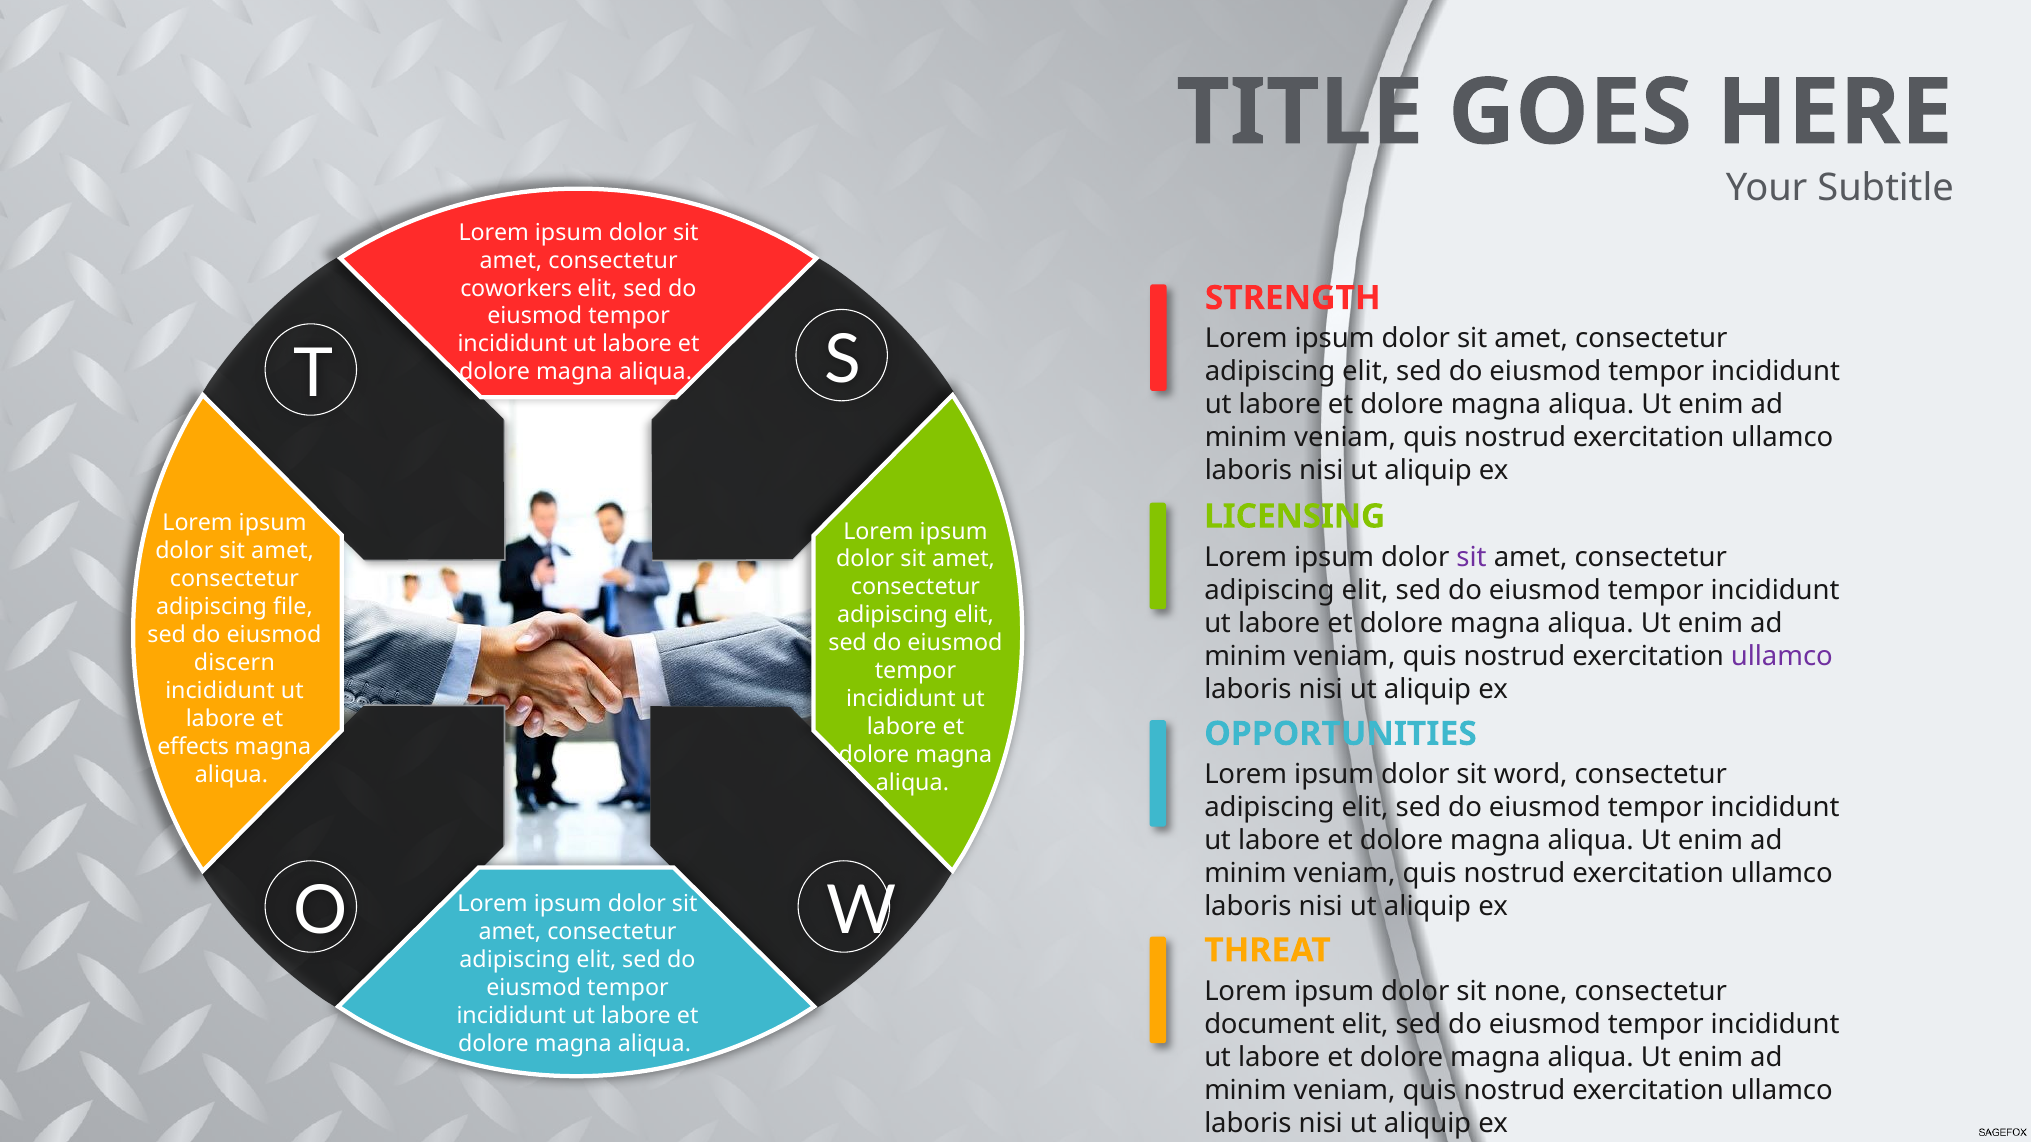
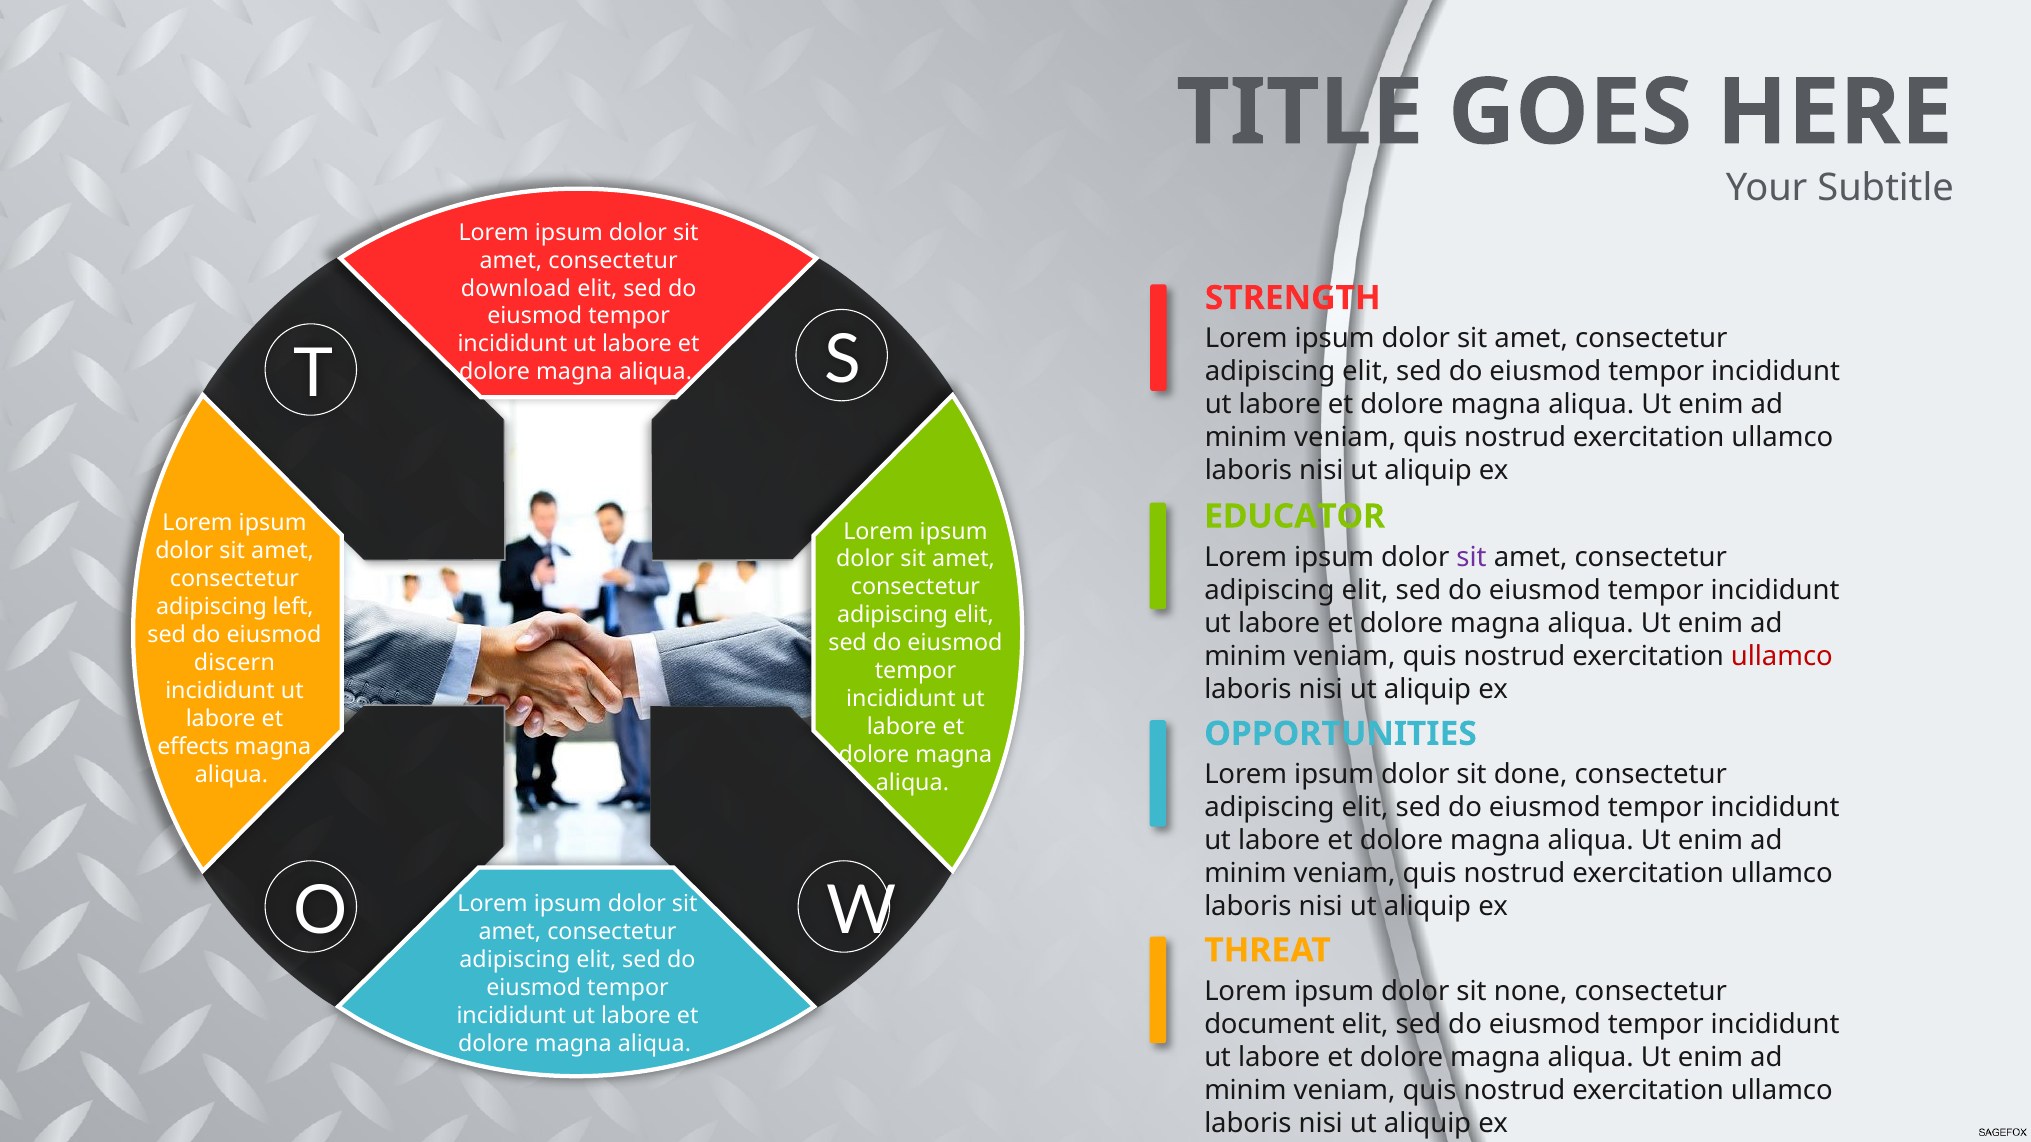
coworkers: coworkers -> download (516, 288)
LICENSING: LICENSING -> EDUCATOR (1295, 517)
file: file -> left (293, 607)
ullamco colour: purple -> red (1782, 656)
word: word -> done (1531, 775)
